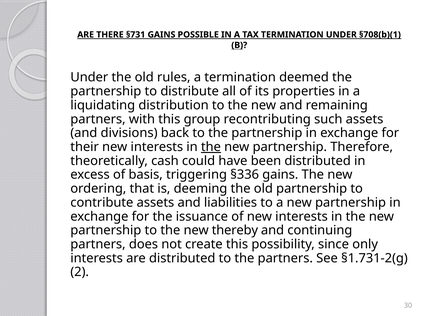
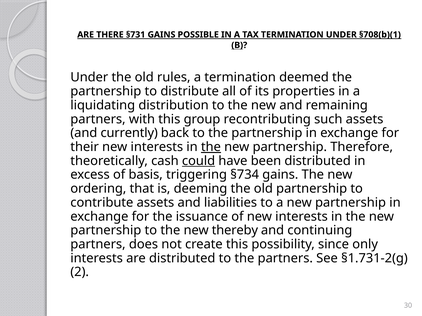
divisions: divisions -> currently (129, 133)
could underline: none -> present (199, 161)
§336: §336 -> §734 (245, 175)
